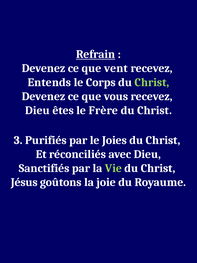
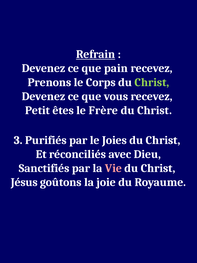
vent: vent -> pain (116, 68)
Entends: Entends -> Prenons (49, 82)
Dieu: Dieu -> Petit (37, 110)
Vie colour: light green -> pink (113, 168)
